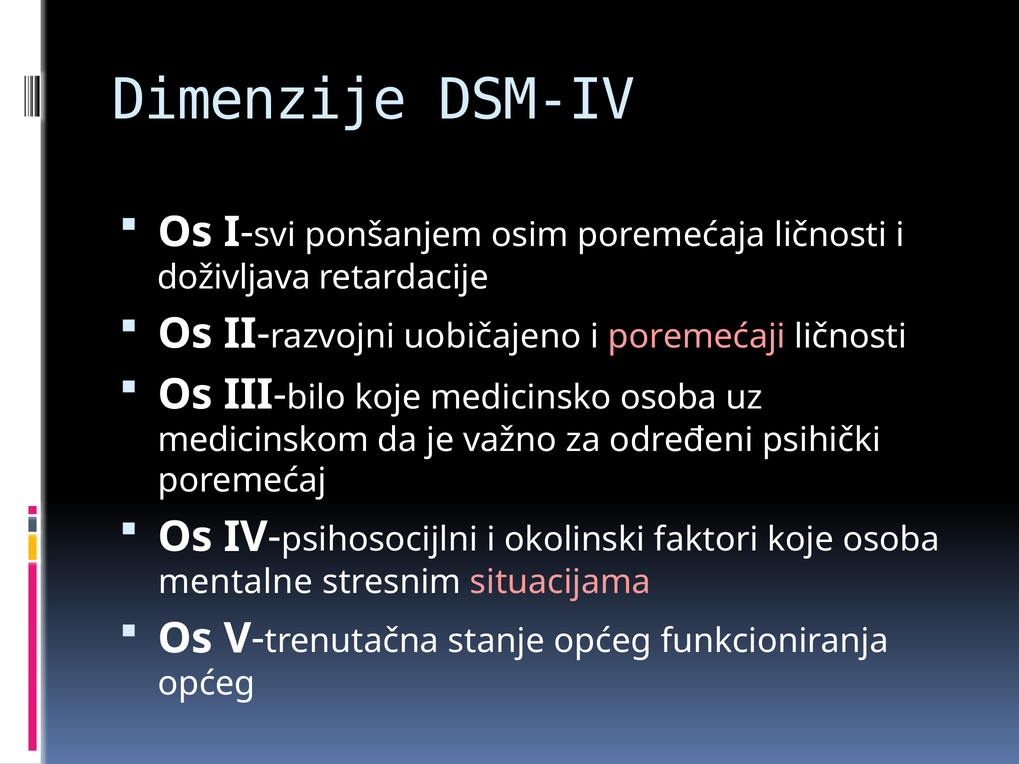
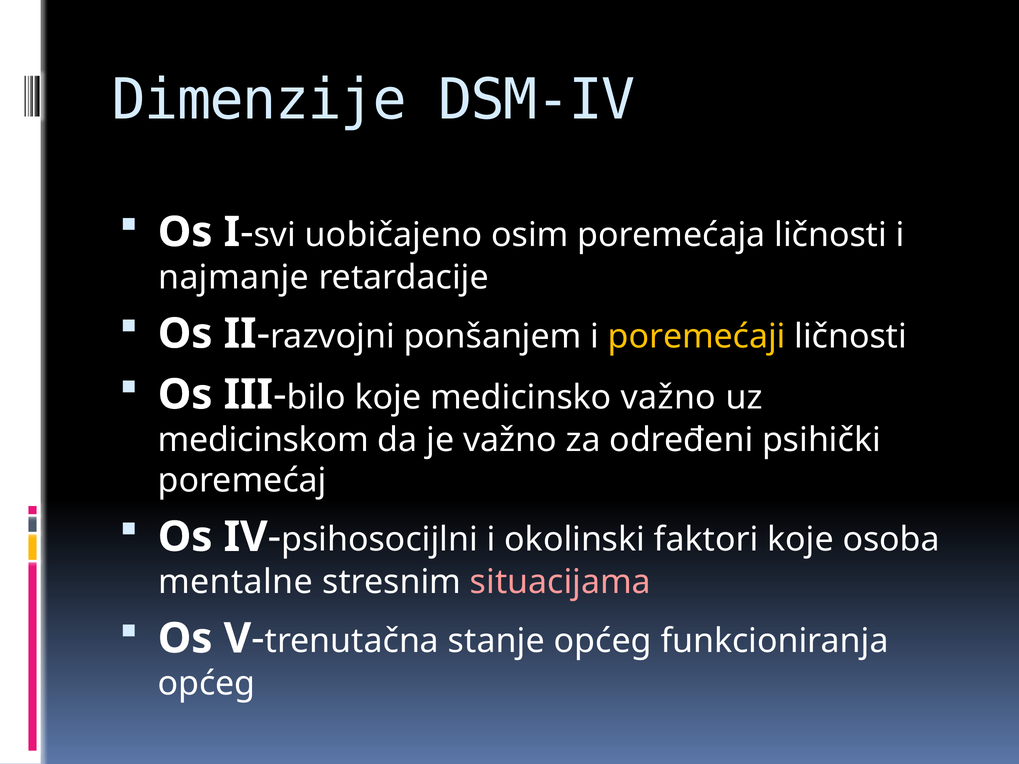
ponšanjem: ponšanjem -> uobičajeno (394, 235)
doživljava: doživljava -> najmanje (234, 277)
uobičajeno: uobičajeno -> ponšanjem (493, 337)
poremećaji colour: pink -> yellow (697, 337)
medicinsko osoba: osoba -> važno (668, 397)
